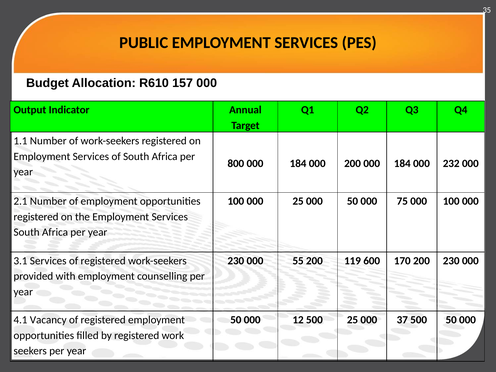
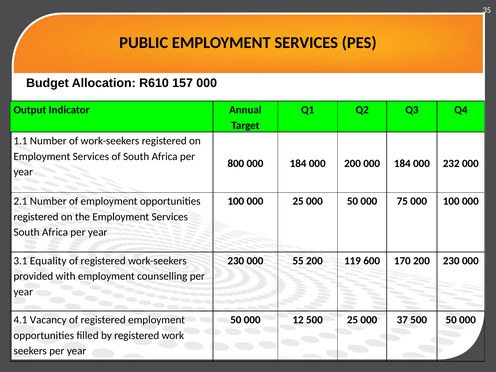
3.1 Services: Services -> Equality (48, 261)
